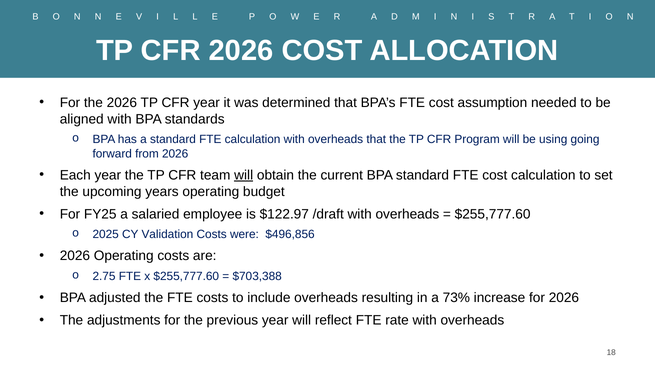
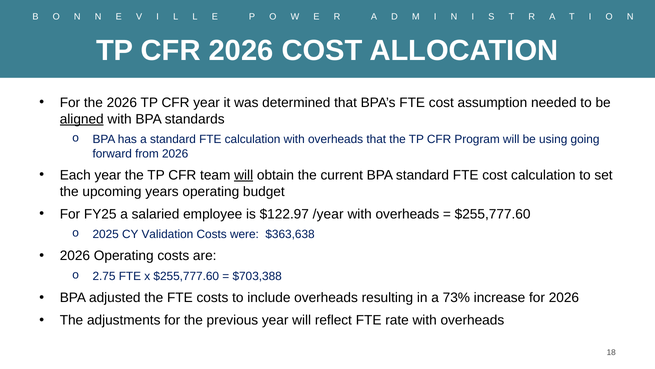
aligned underline: none -> present (82, 119)
/draft: /draft -> /year (328, 214)
$496,856: $496,856 -> $363,638 (290, 234)
